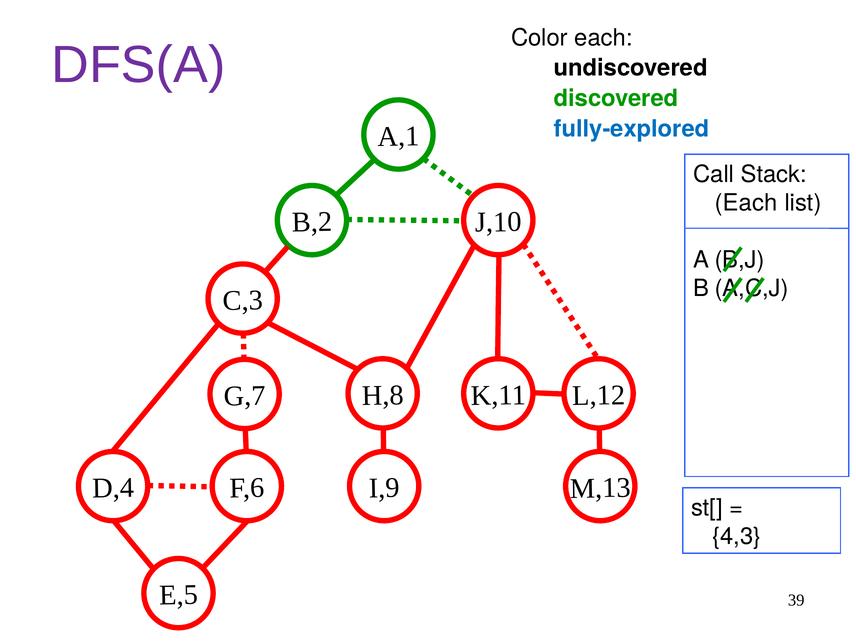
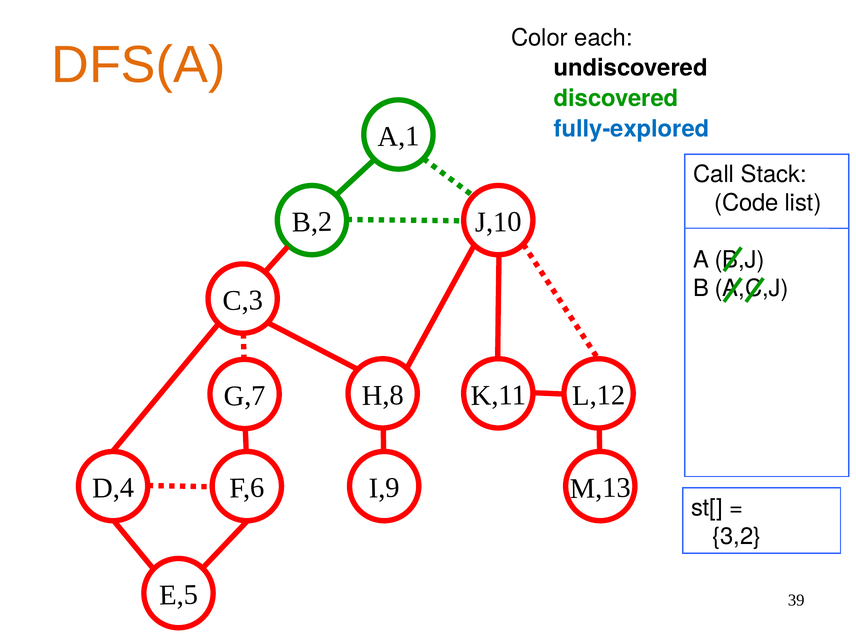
DFS(A colour: purple -> orange (138, 65)
Each: Each -> Code (746, 203)
4,3: 4,3 -> 3,2 (737, 536)
